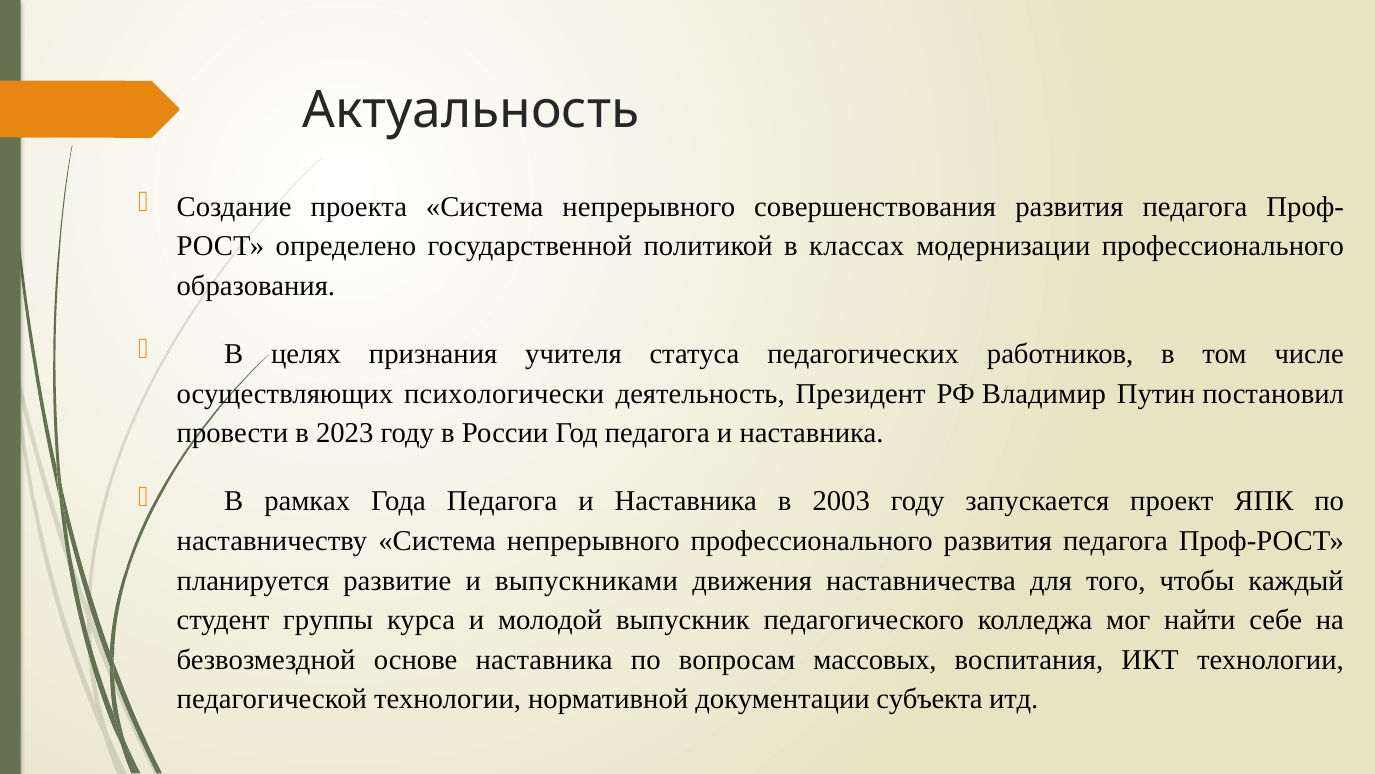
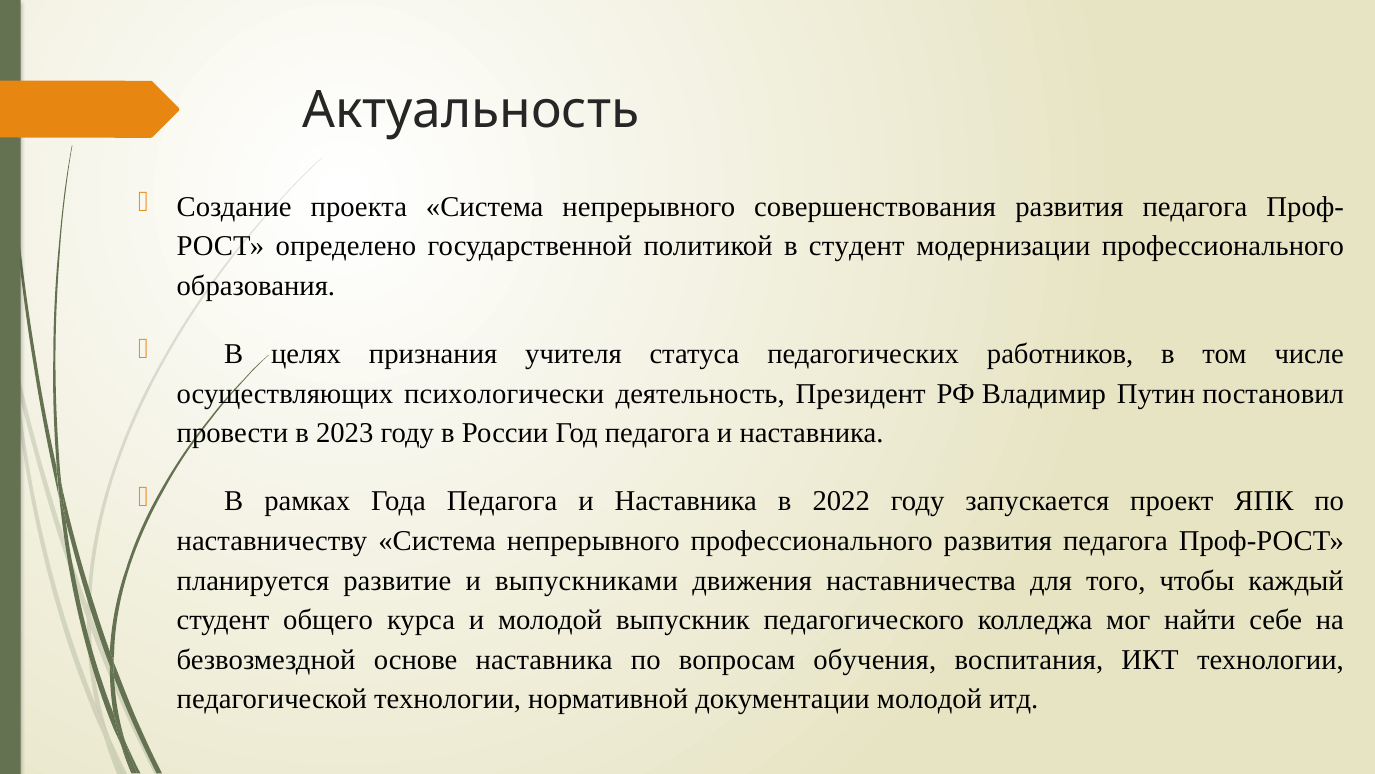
в классах: классах -> студент (857, 246)
2003: 2003 -> 2022 (841, 501)
группы: группы -> общего (328, 620)
массовых: массовых -> обучения (875, 659)
документации субъекта: субъекта -> молодой (929, 699)
